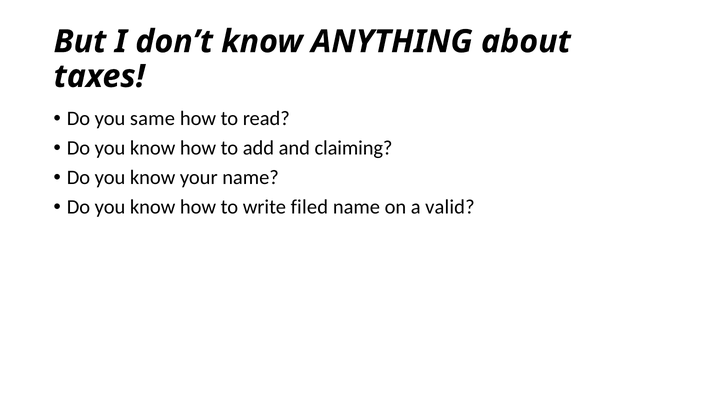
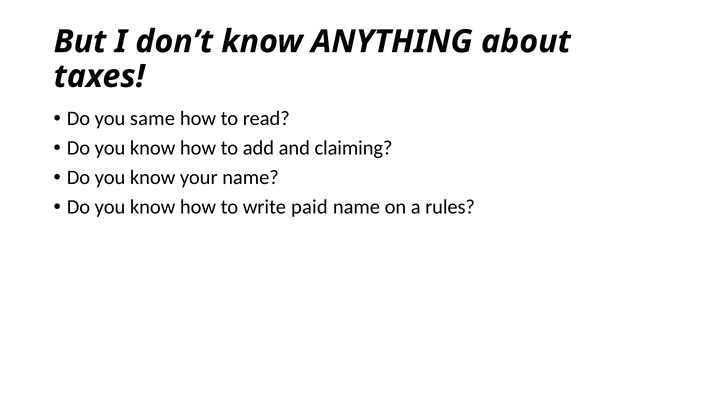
filed: filed -> paid (309, 207)
valid: valid -> rules (450, 207)
